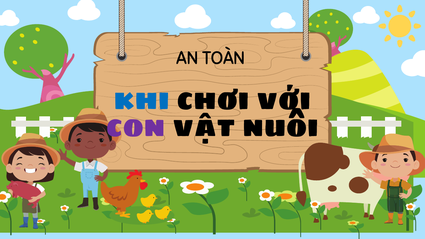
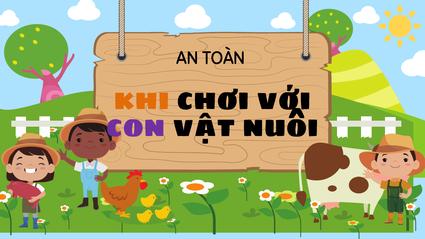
khi colour: blue -> orange (142, 100)
